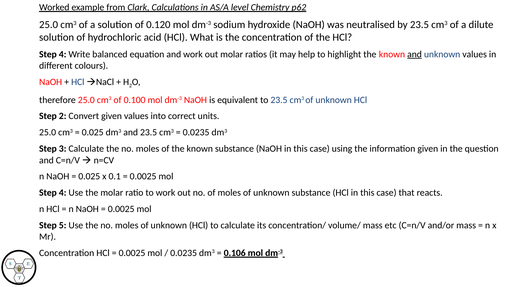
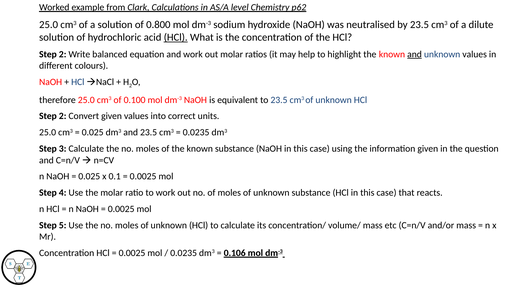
0.120: 0.120 -> 0.800 (158, 25)
HCl underline: none -> present (176, 37)
4: 4 -> 2 (63, 54)
